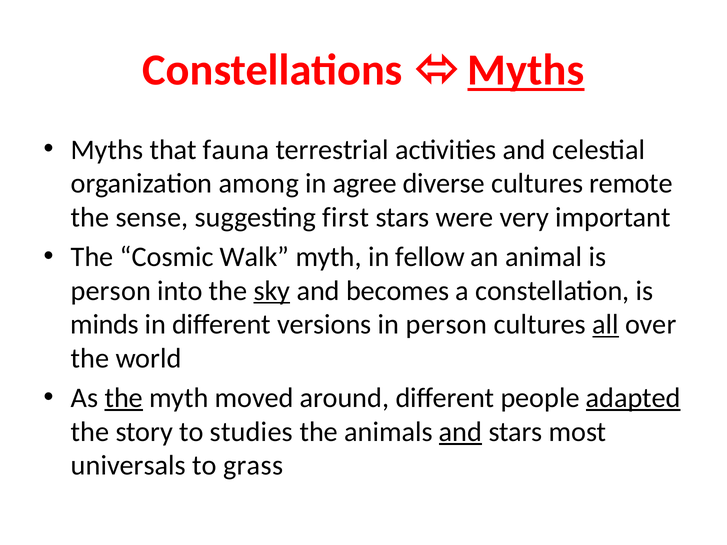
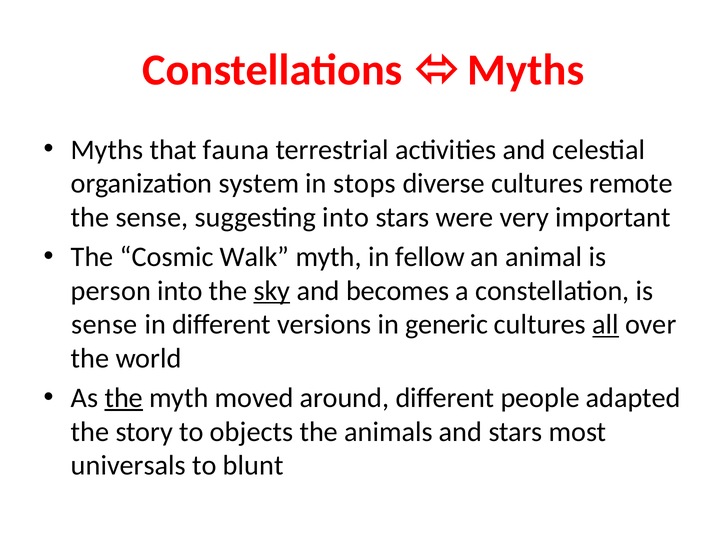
Myths underline: present -> none (526, 70)
among: among -> system (259, 184)
agree: agree -> stops (365, 184)
suggesting first: first -> into (346, 217)
minds: minds -> sense (104, 325)
in person: person -> generic (447, 325)
adapted underline: present -> none (633, 398)
studies: studies -> objects (252, 432)
and underline: present -> none (461, 432)
grass: grass -> blunt (253, 466)
